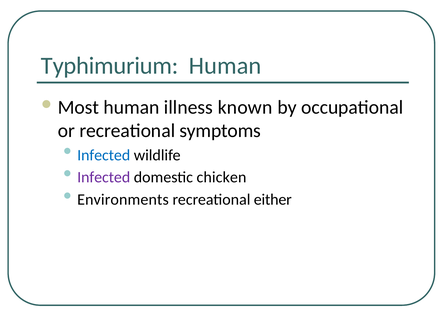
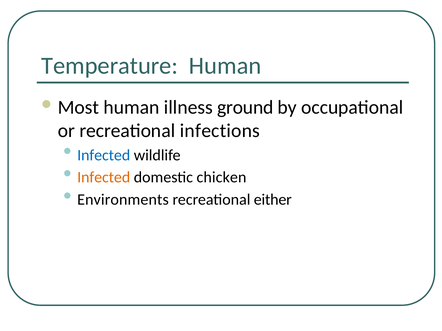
Typhimurium: Typhimurium -> Temperature (110, 66)
known: known -> ground (245, 107)
symptoms: symptoms -> infections (220, 131)
Infected colour: purple -> orange (104, 178)
